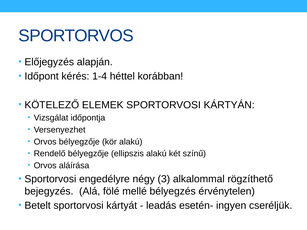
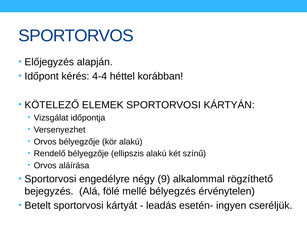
1-4: 1-4 -> 4-4 (100, 76)
3: 3 -> 9 (164, 179)
